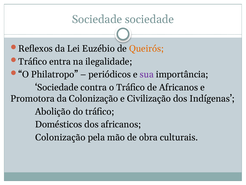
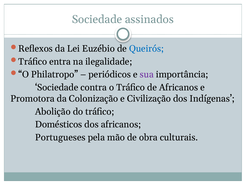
Sociedade sociedade: sociedade -> assinados (149, 19)
Queirós colour: orange -> blue (146, 48)
Colonização: Colonização -> Portugueses (60, 137)
